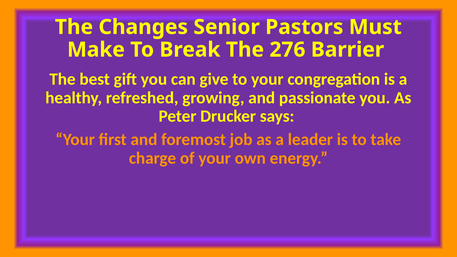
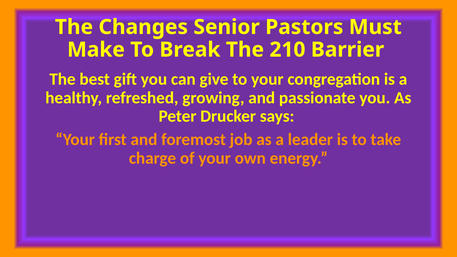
276: 276 -> 210 (287, 50)
